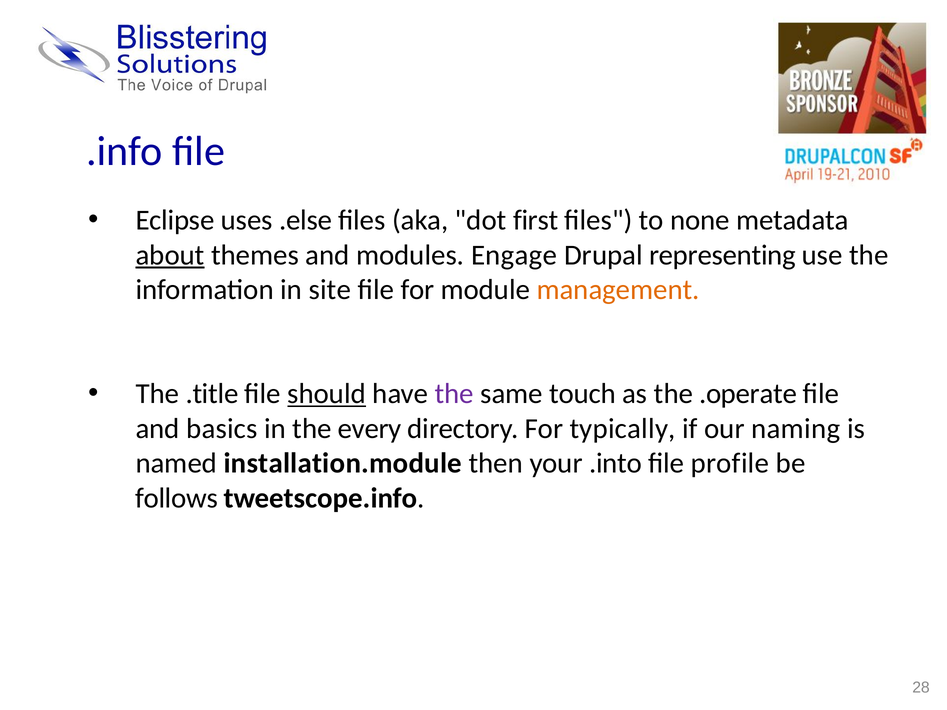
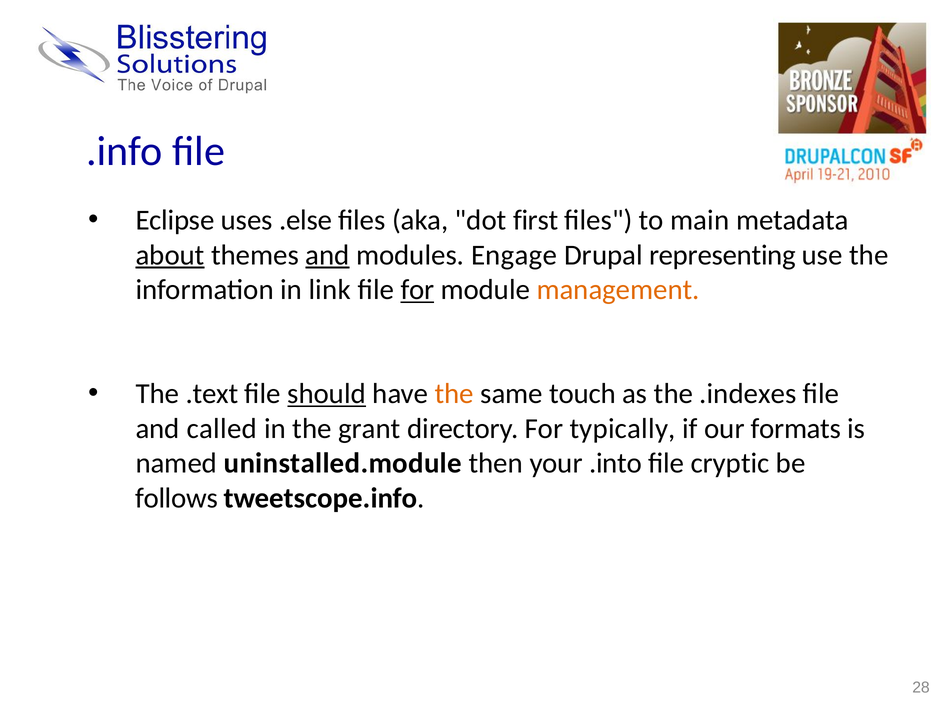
none: none -> main (700, 220)
and underline: none -> present (327, 255)
site: site -> link (330, 290)
for underline: none -> present (417, 290)
.title: .title -> .text (212, 394)
the colour: purple -> orange (454, 394)
.operate: .operate -> .indexes (748, 394)
basics: basics -> called (222, 429)
every: every -> grant (369, 429)
naming: naming -> formats (796, 429)
installation.module: installation.module -> uninstalled.module (343, 463)
profile: profile -> cryptic (730, 463)
